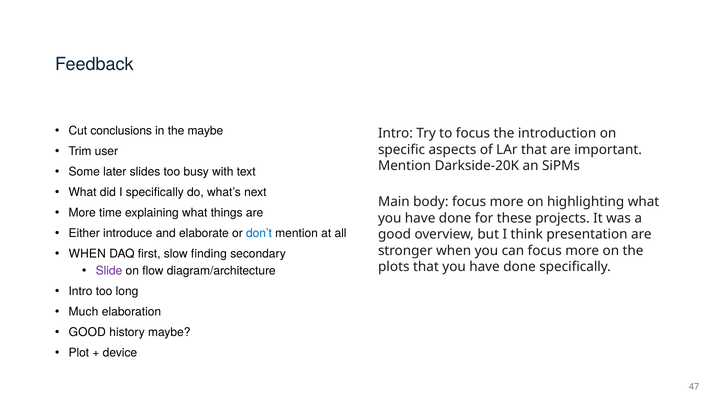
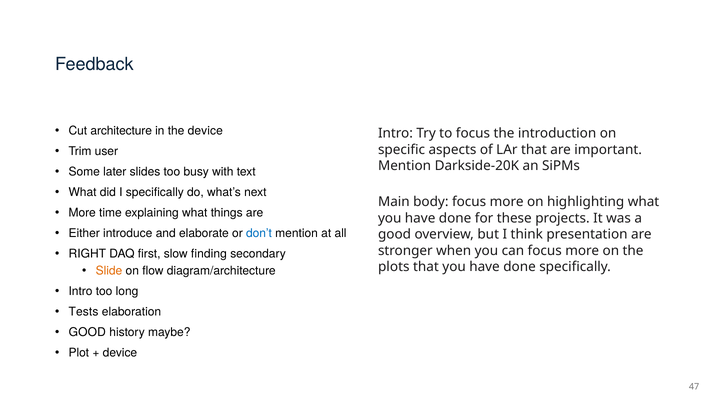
conclusions: conclusions -> architecture (121, 131)
the maybe: maybe -> device (205, 131)
WHEN: WHEN -> RIGHT (87, 254)
Slide colour: purple -> orange (109, 271)
Much: Much -> Tests (83, 312)
